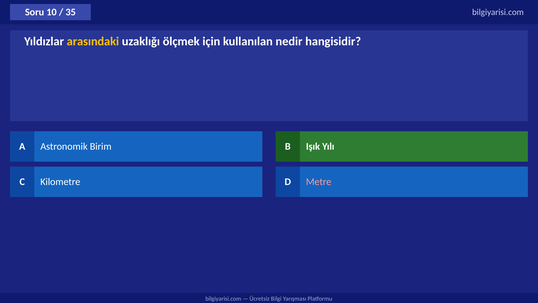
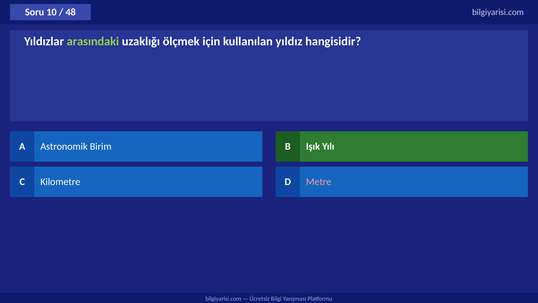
35: 35 -> 48 (71, 12)
arasındaki colour: yellow -> light green (93, 41)
nedir: nedir -> yıldız (289, 41)
